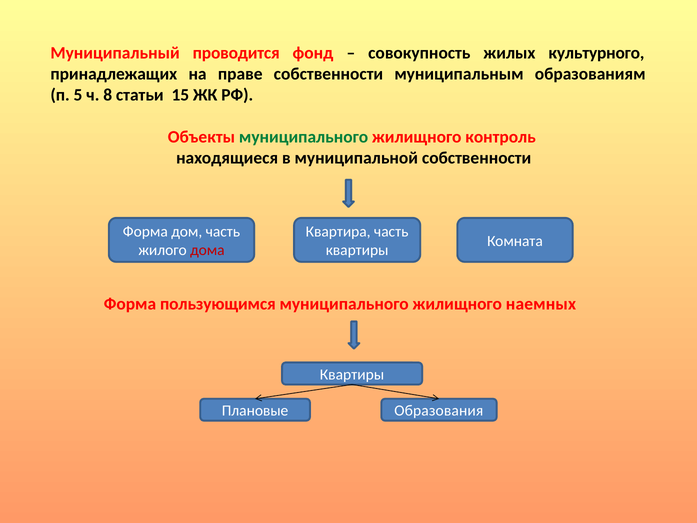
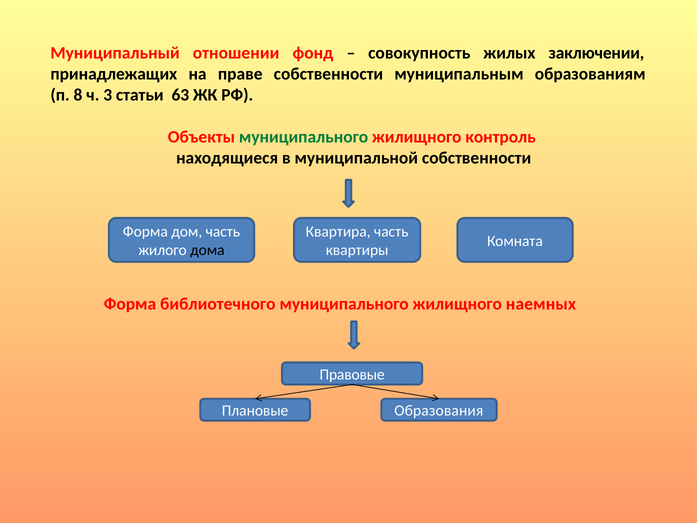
проводится: проводится -> отношении (236, 53)
культурного: культурного -> заключении (596, 53)
5: 5 -> 8 (78, 95)
8: 8 -> 3 (108, 95)
15: 15 -> 63 (180, 95)
дома colour: red -> black (207, 250)
пользующимся: пользующимся -> библиотечного (218, 304)
Квартиры: Квартиры -> Правовые (352, 374)
